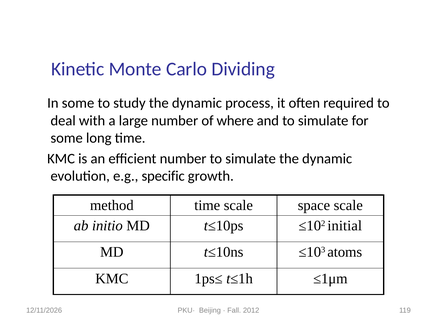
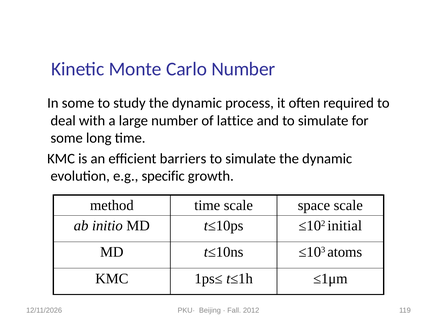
Carlo Dividing: Dividing -> Number (243, 69)
where: where -> lattice (235, 121)
efficient number: number -> barriers (183, 158)
